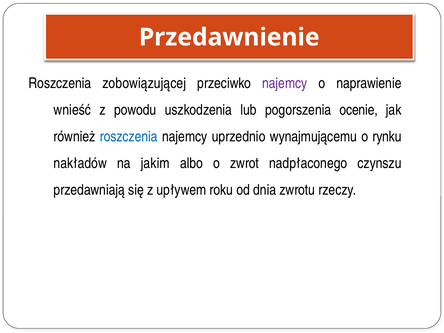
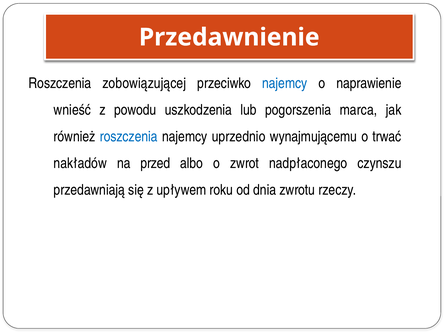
najemcy colour: purple -> blue (285, 83)
ocenie: ocenie -> marca (359, 110)
rynku: rynku -> trwać (387, 137)
jakim: jakim -> przed (155, 163)
